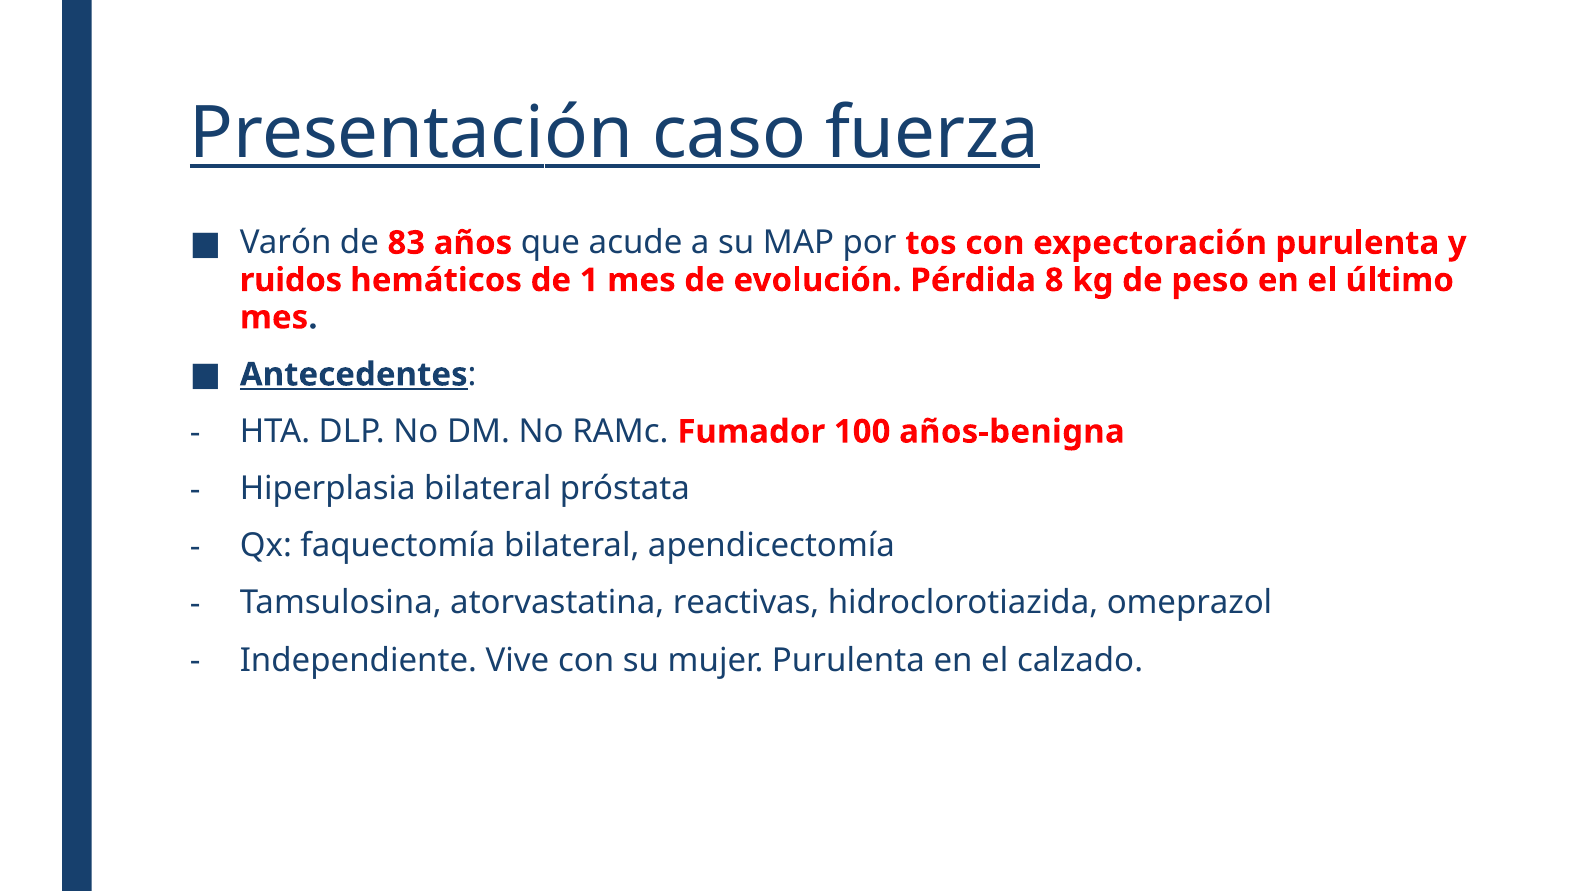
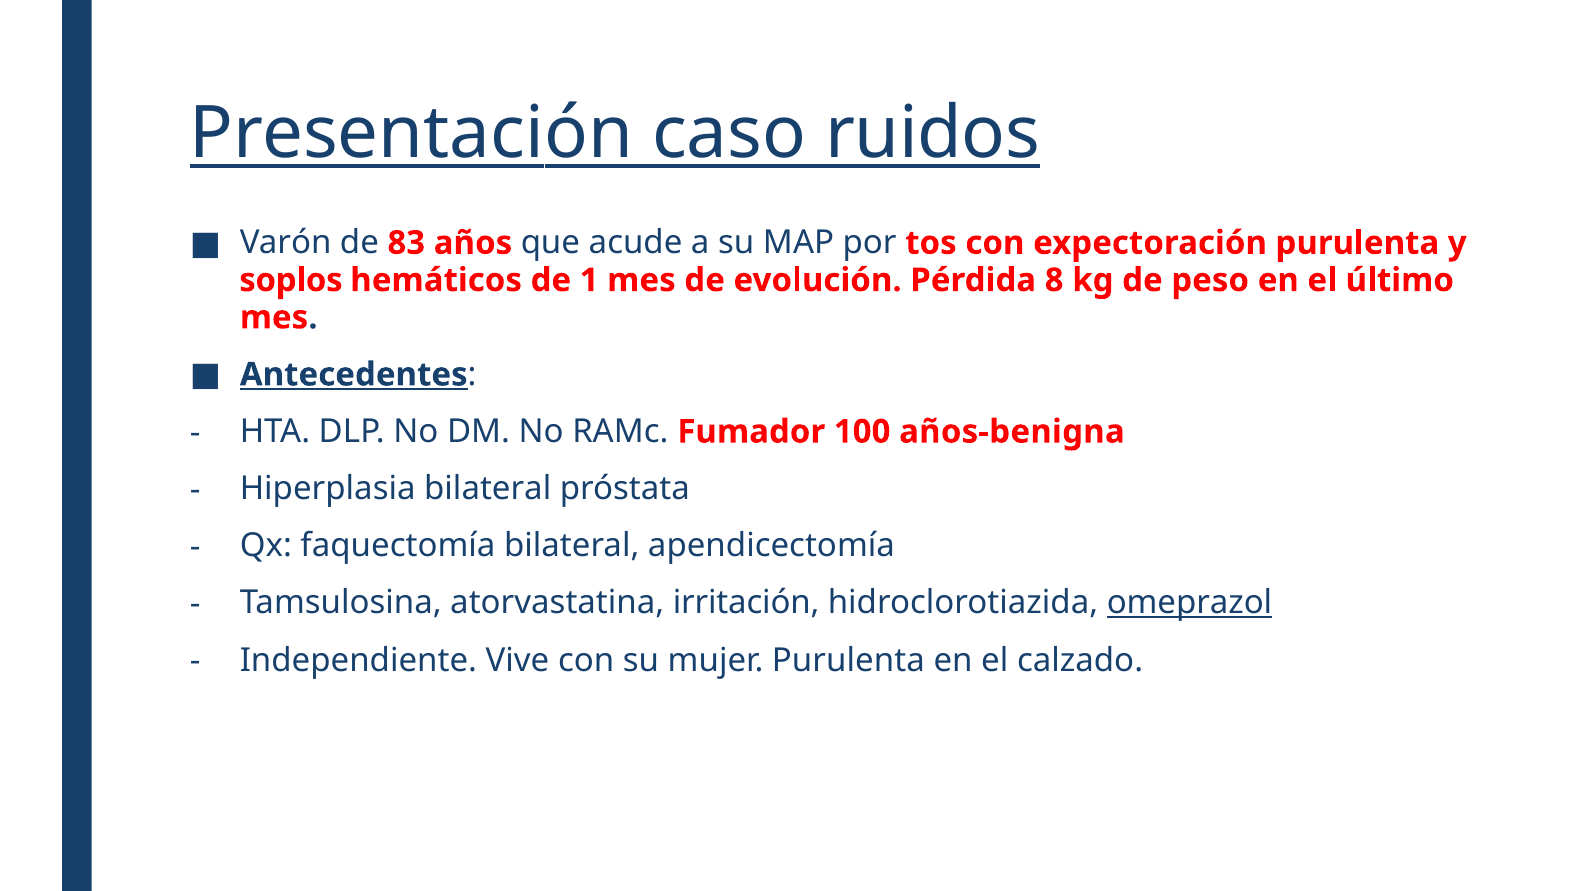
fuerza: fuerza -> ruidos (932, 133)
ruidos: ruidos -> soplos (291, 280)
reactivas: reactivas -> irritación (746, 603)
omeprazol underline: none -> present (1189, 603)
